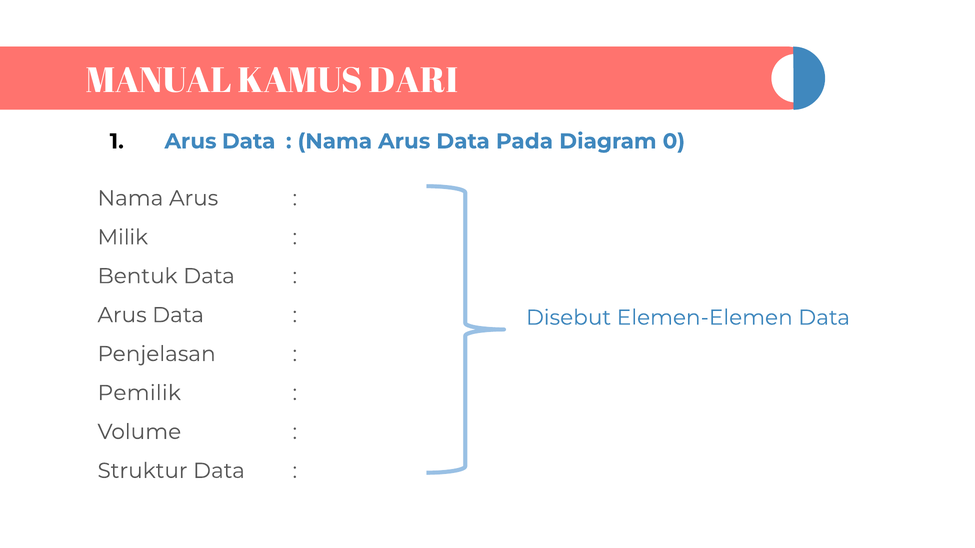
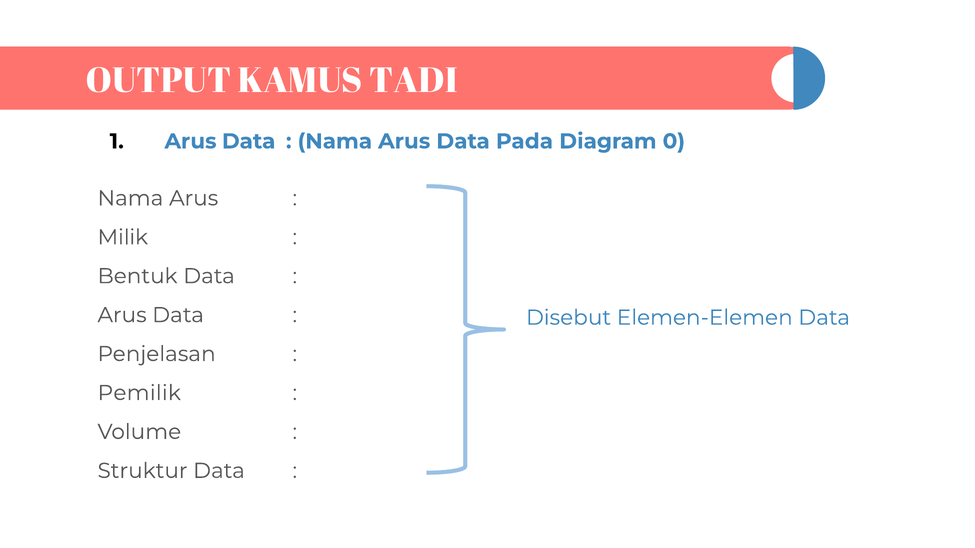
MANUAL: MANUAL -> OUTPUT (158, 81)
DARI: DARI -> TADI (414, 81)
